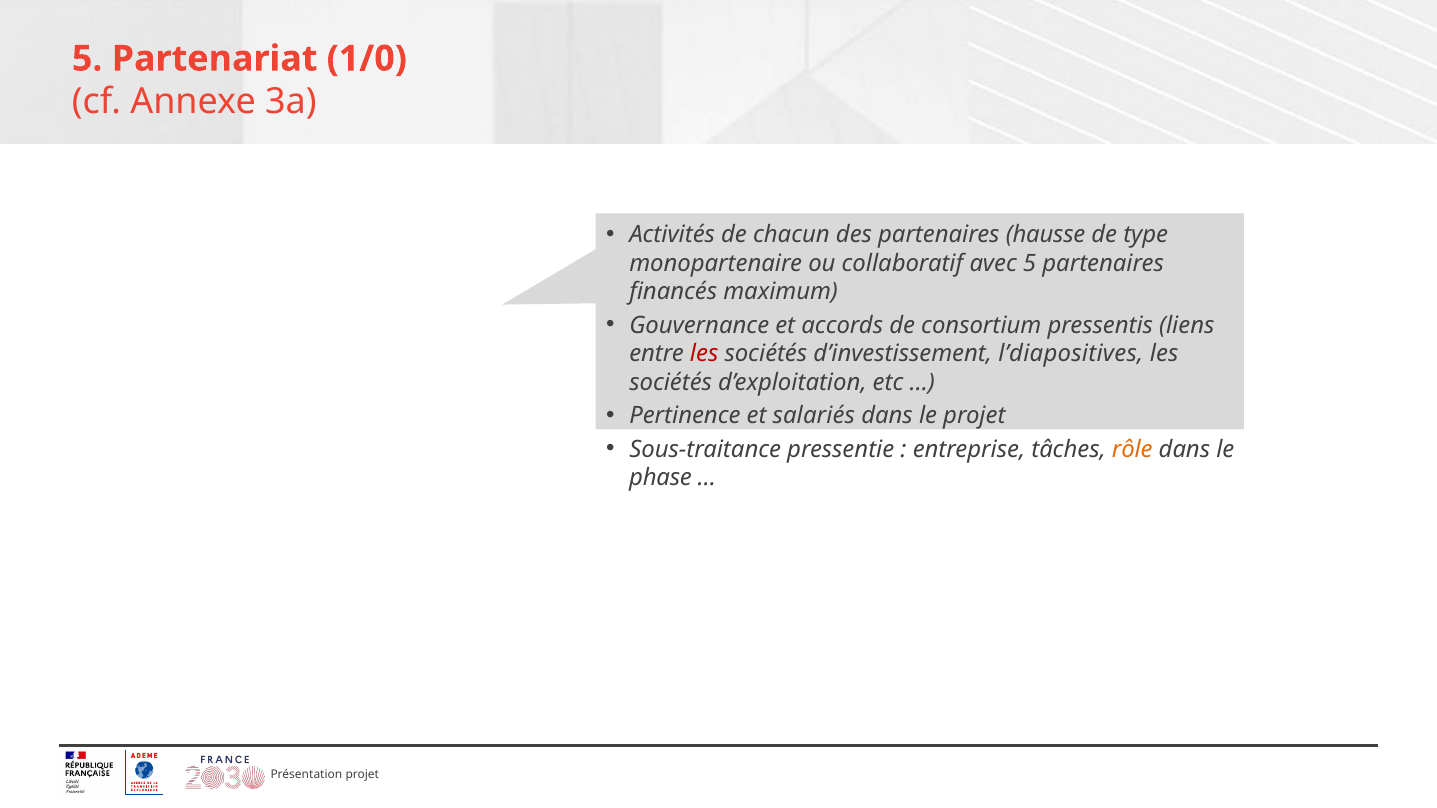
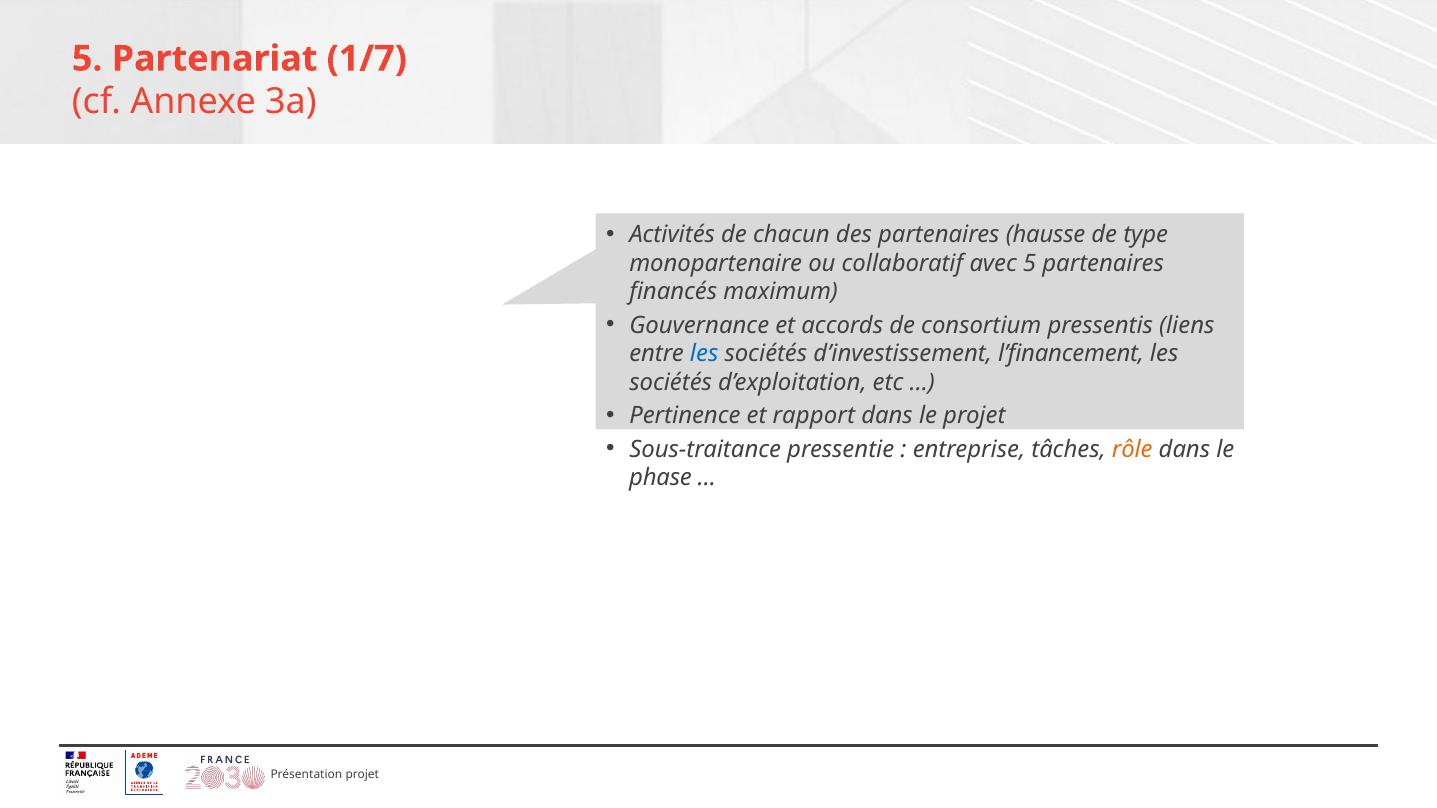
1/0: 1/0 -> 1/7 (367, 59)
les colour: red -> blue (704, 354)
l’diapositives: l’diapositives -> l’financement (1071, 354)
salariés: salariés -> rapport (814, 416)
